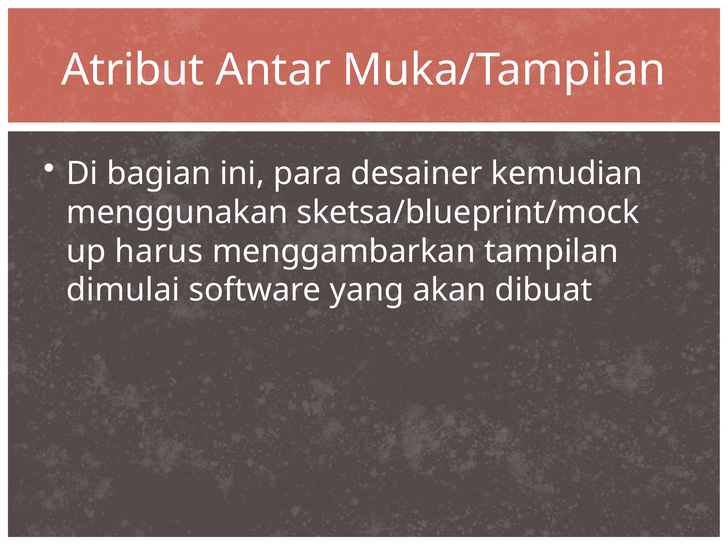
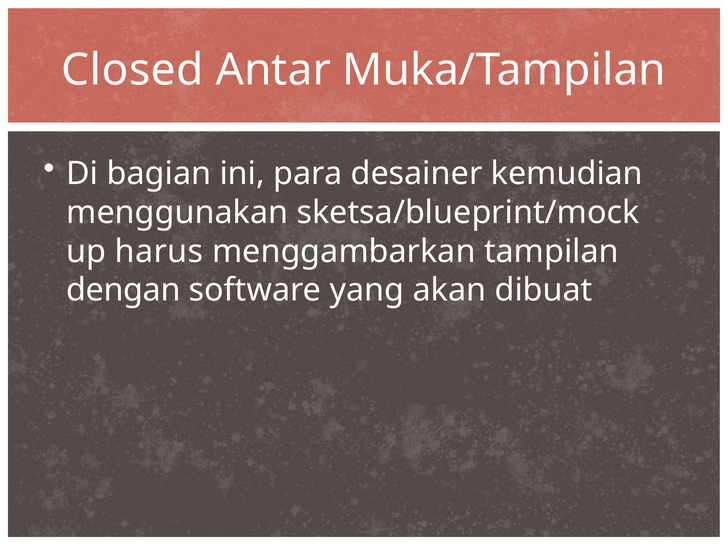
Atribut: Atribut -> Closed (132, 70)
dimulai: dimulai -> dengan (124, 290)
